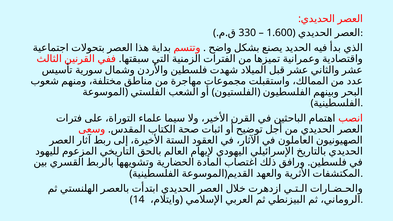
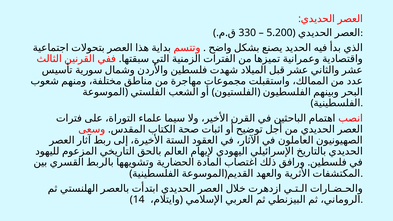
1.600: 1.600 -> 5.200 (279, 33)
